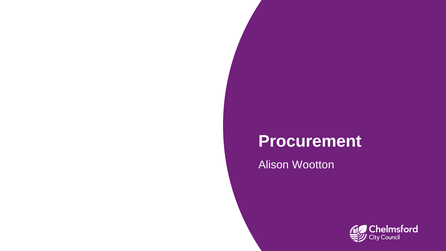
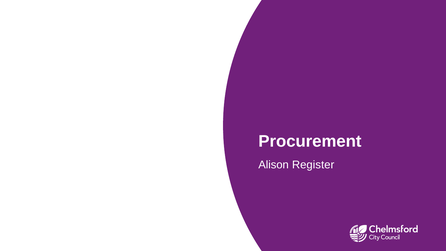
Wootton: Wootton -> Register (313, 165)
